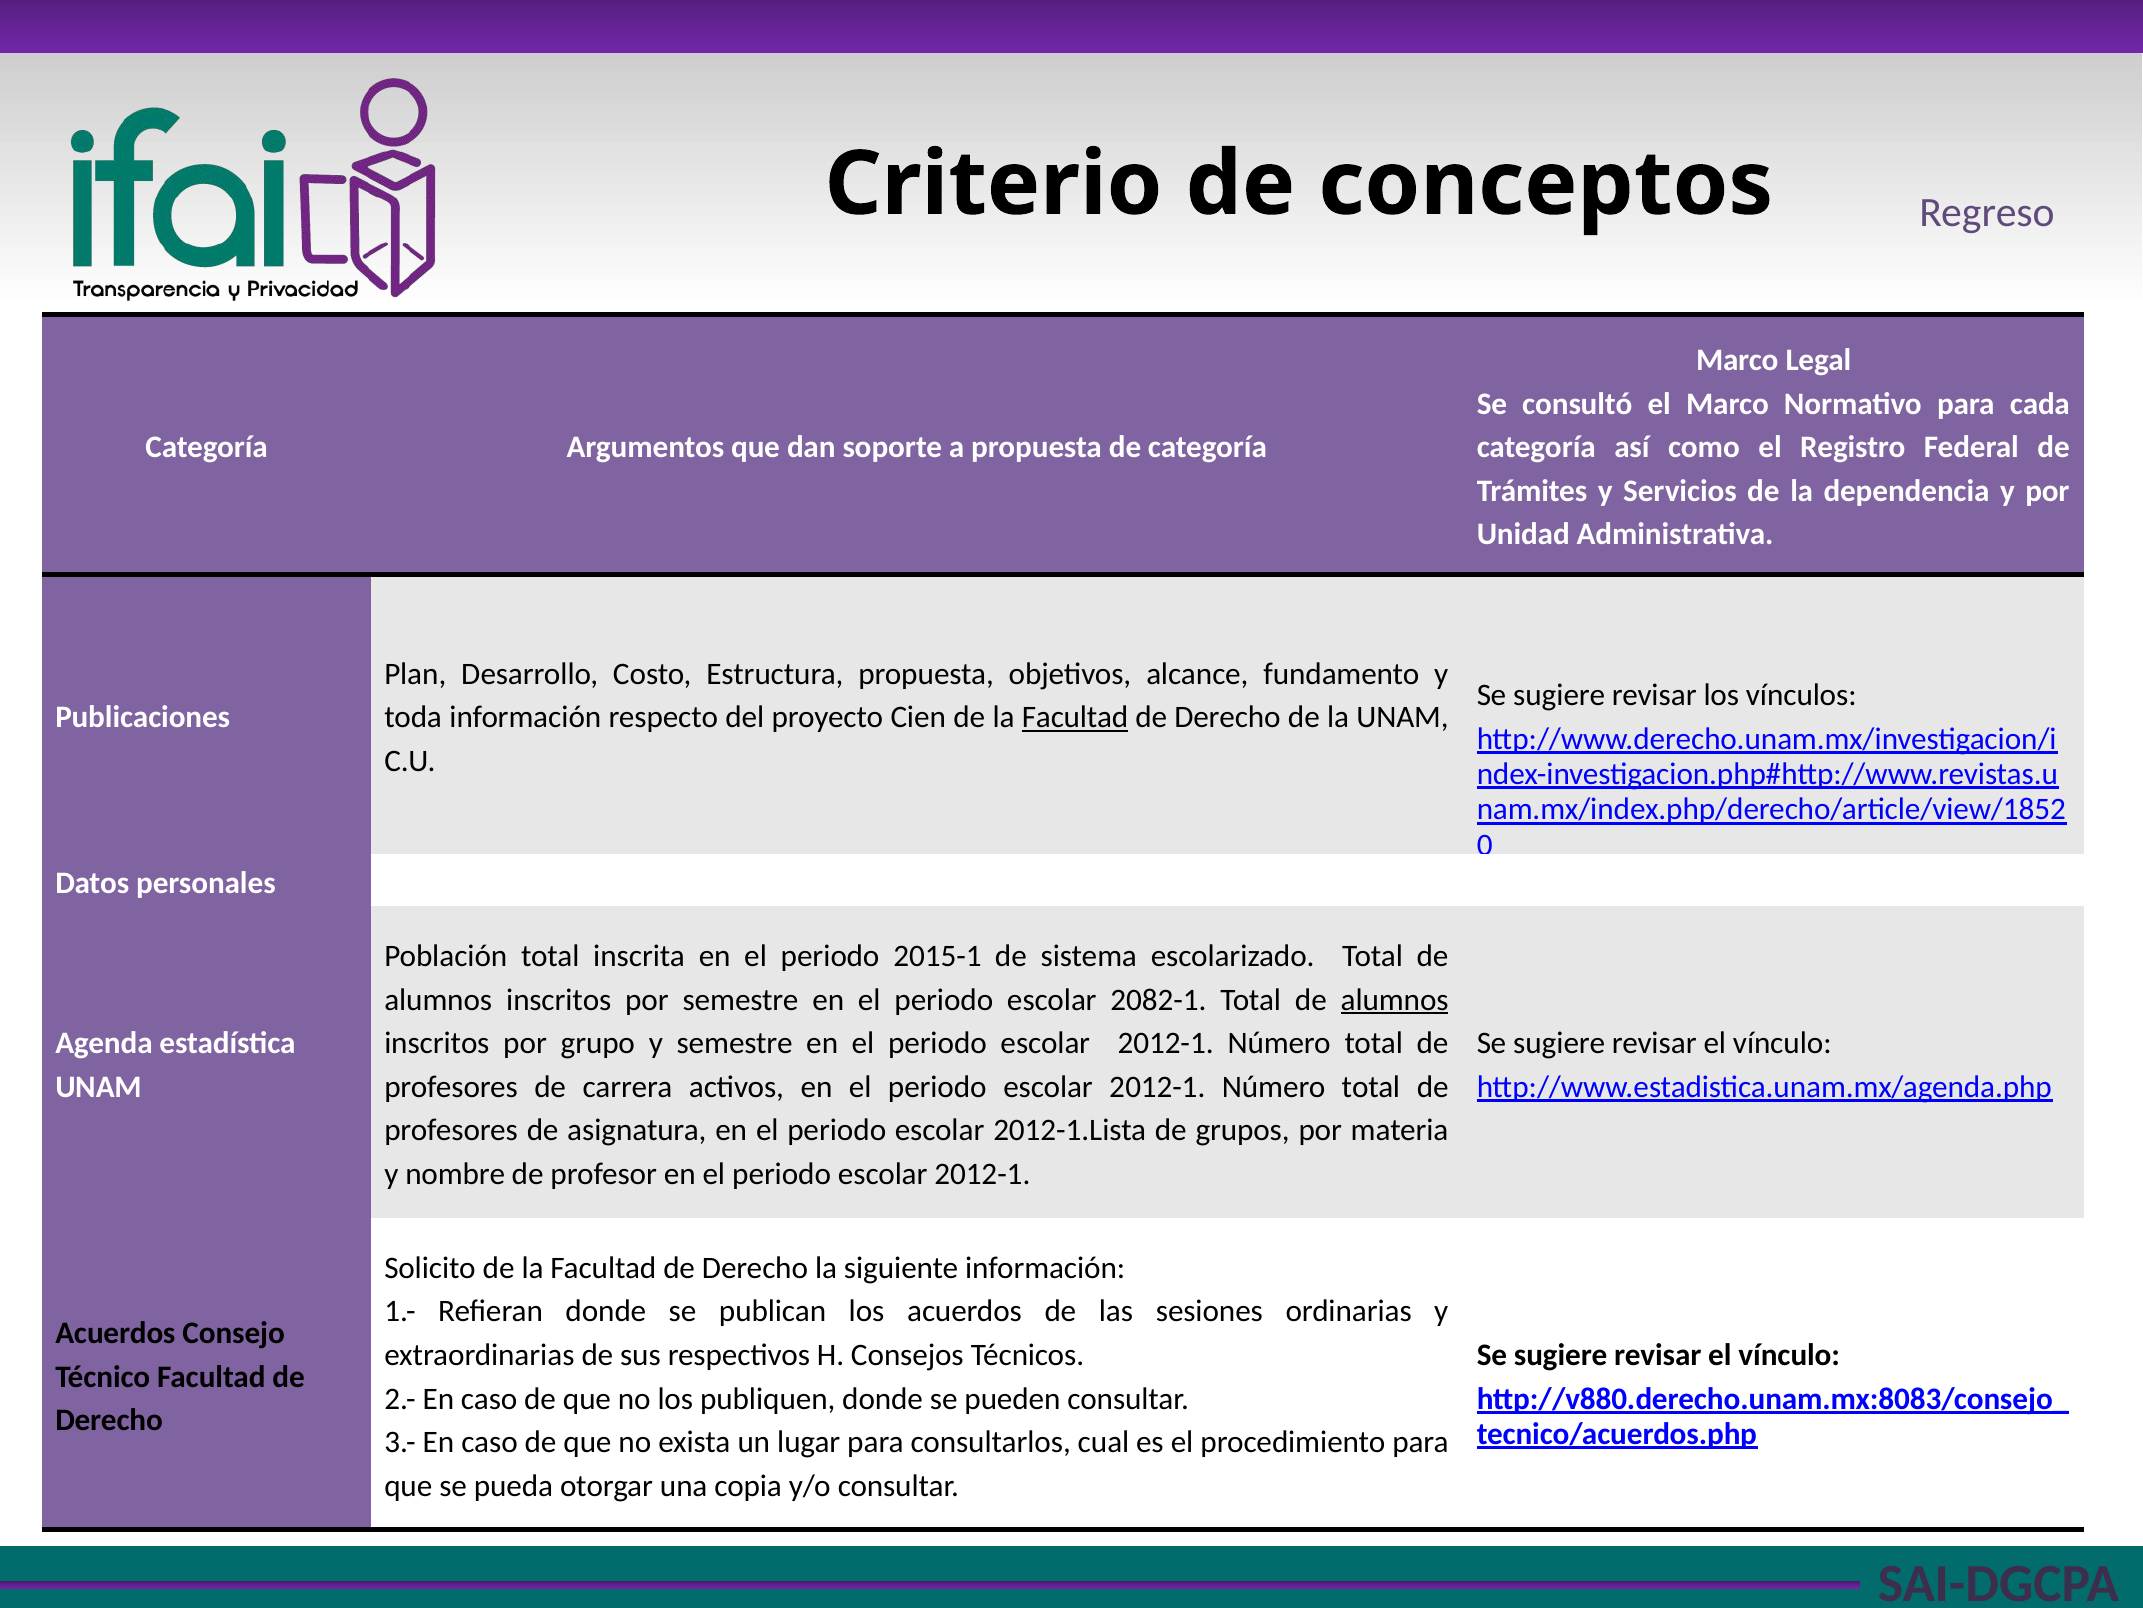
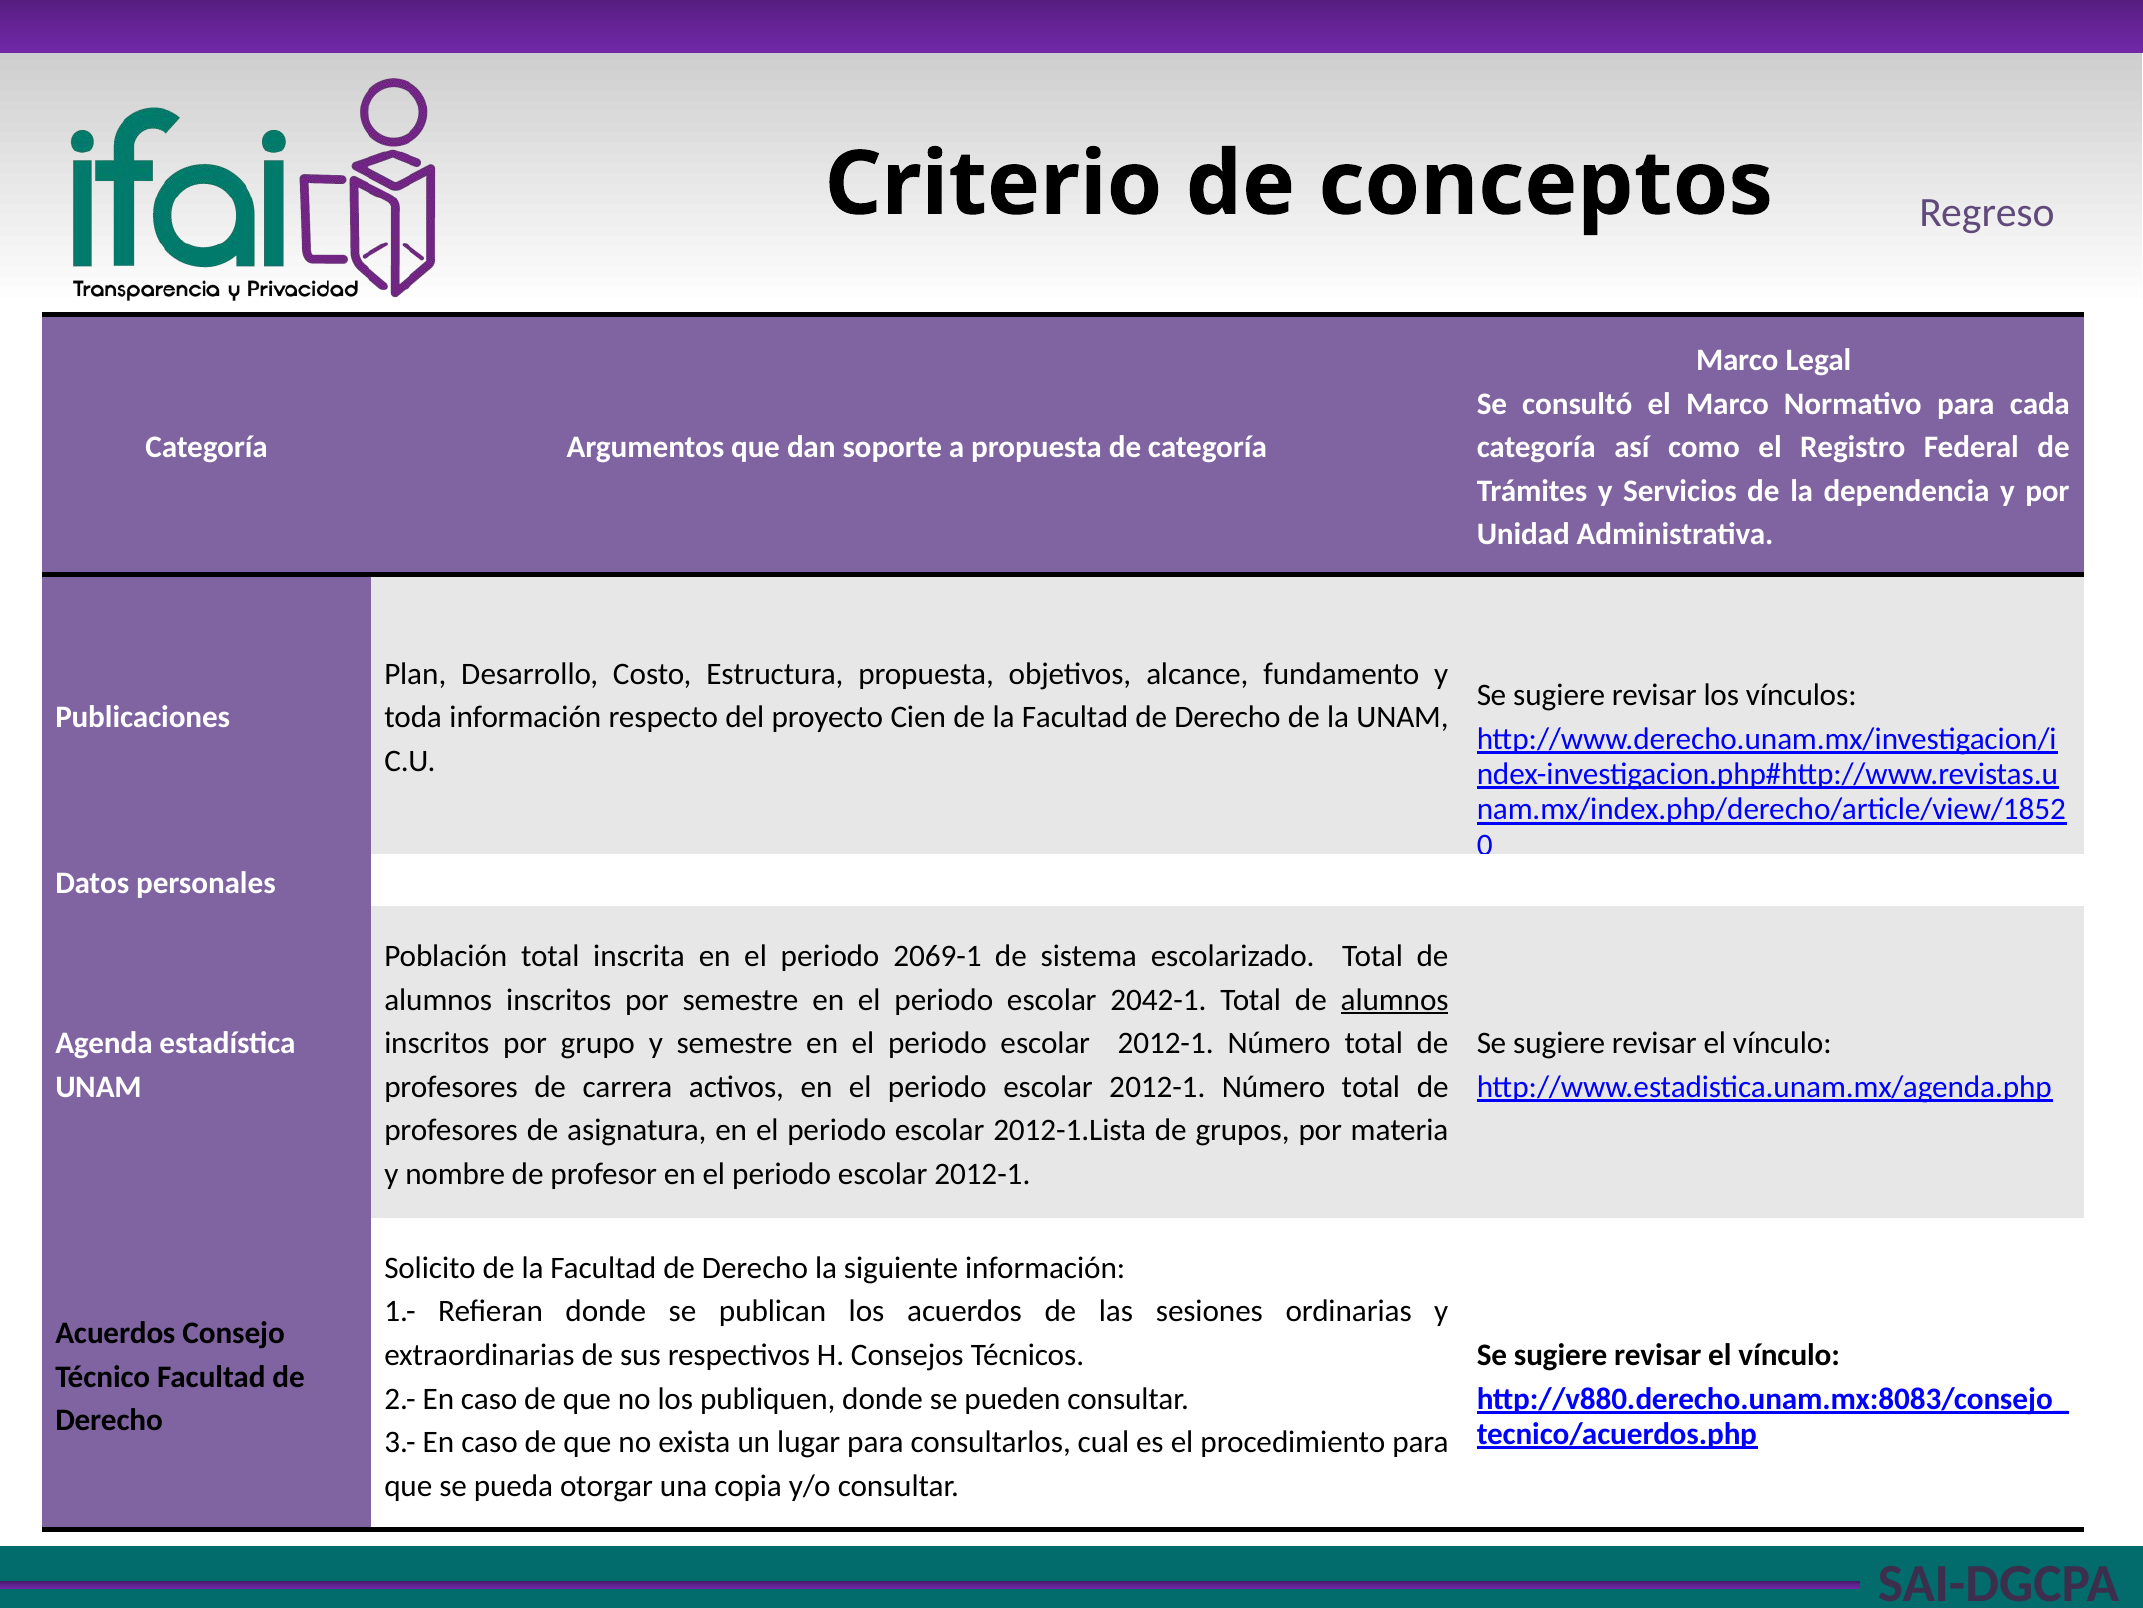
Facultad underline: present -> none (1075, 717)
2015-1: 2015-1 -> 2069-1 (937, 956)
2082-1: 2082-1 -> 2042-1 (1158, 999)
